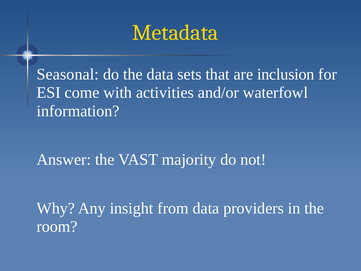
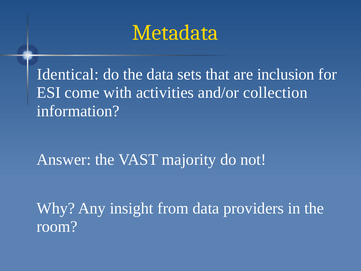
Seasonal: Seasonal -> Identical (68, 74)
waterfowl: waterfowl -> collection (275, 93)
